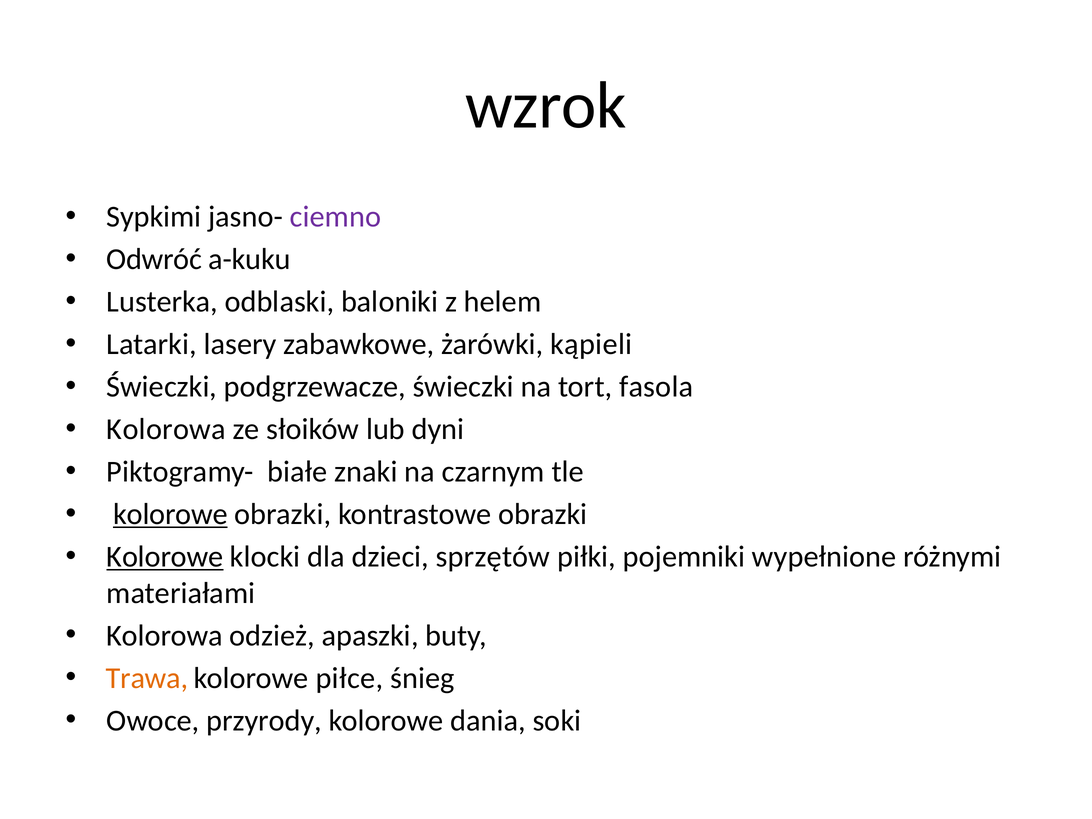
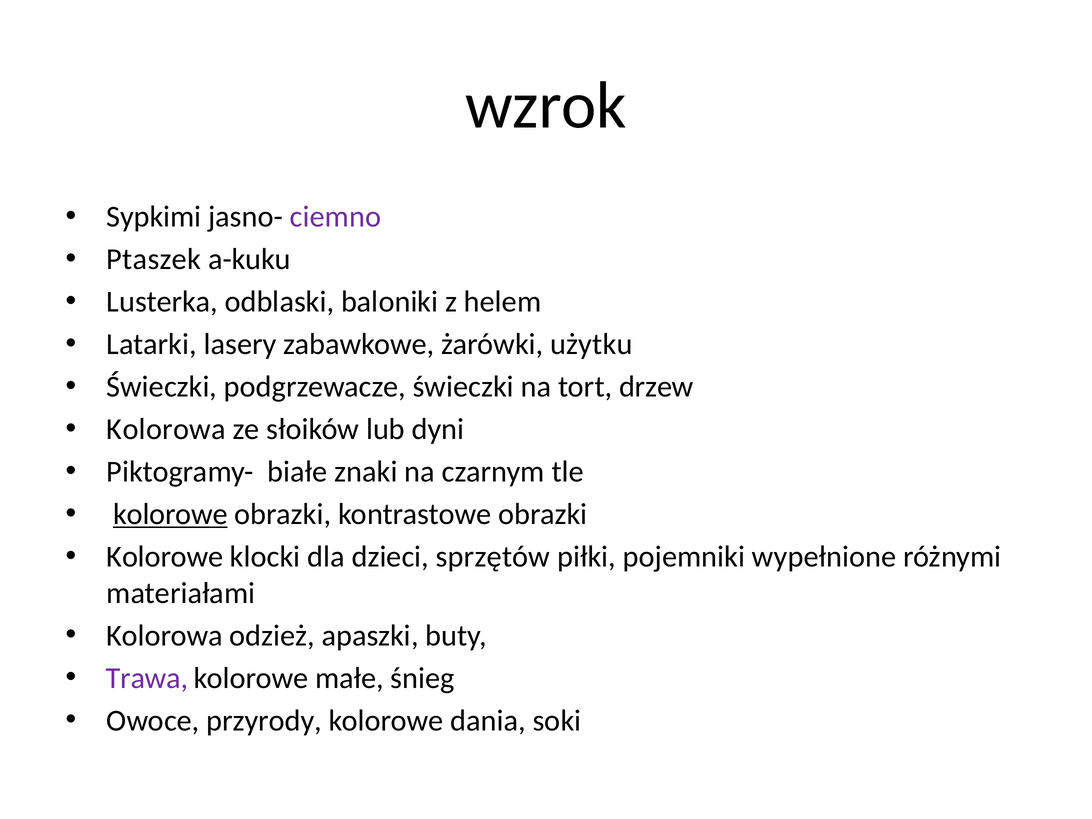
Odwróć: Odwróć -> Ptaszek (154, 259)
kąpieli: kąpieli -> użytku (591, 344)
fasola: fasola -> drzew (656, 387)
Kolorowe underline: present -> none (165, 557)
Trawa colour: orange -> purple (147, 678)
piłce: piłce -> małe (350, 678)
